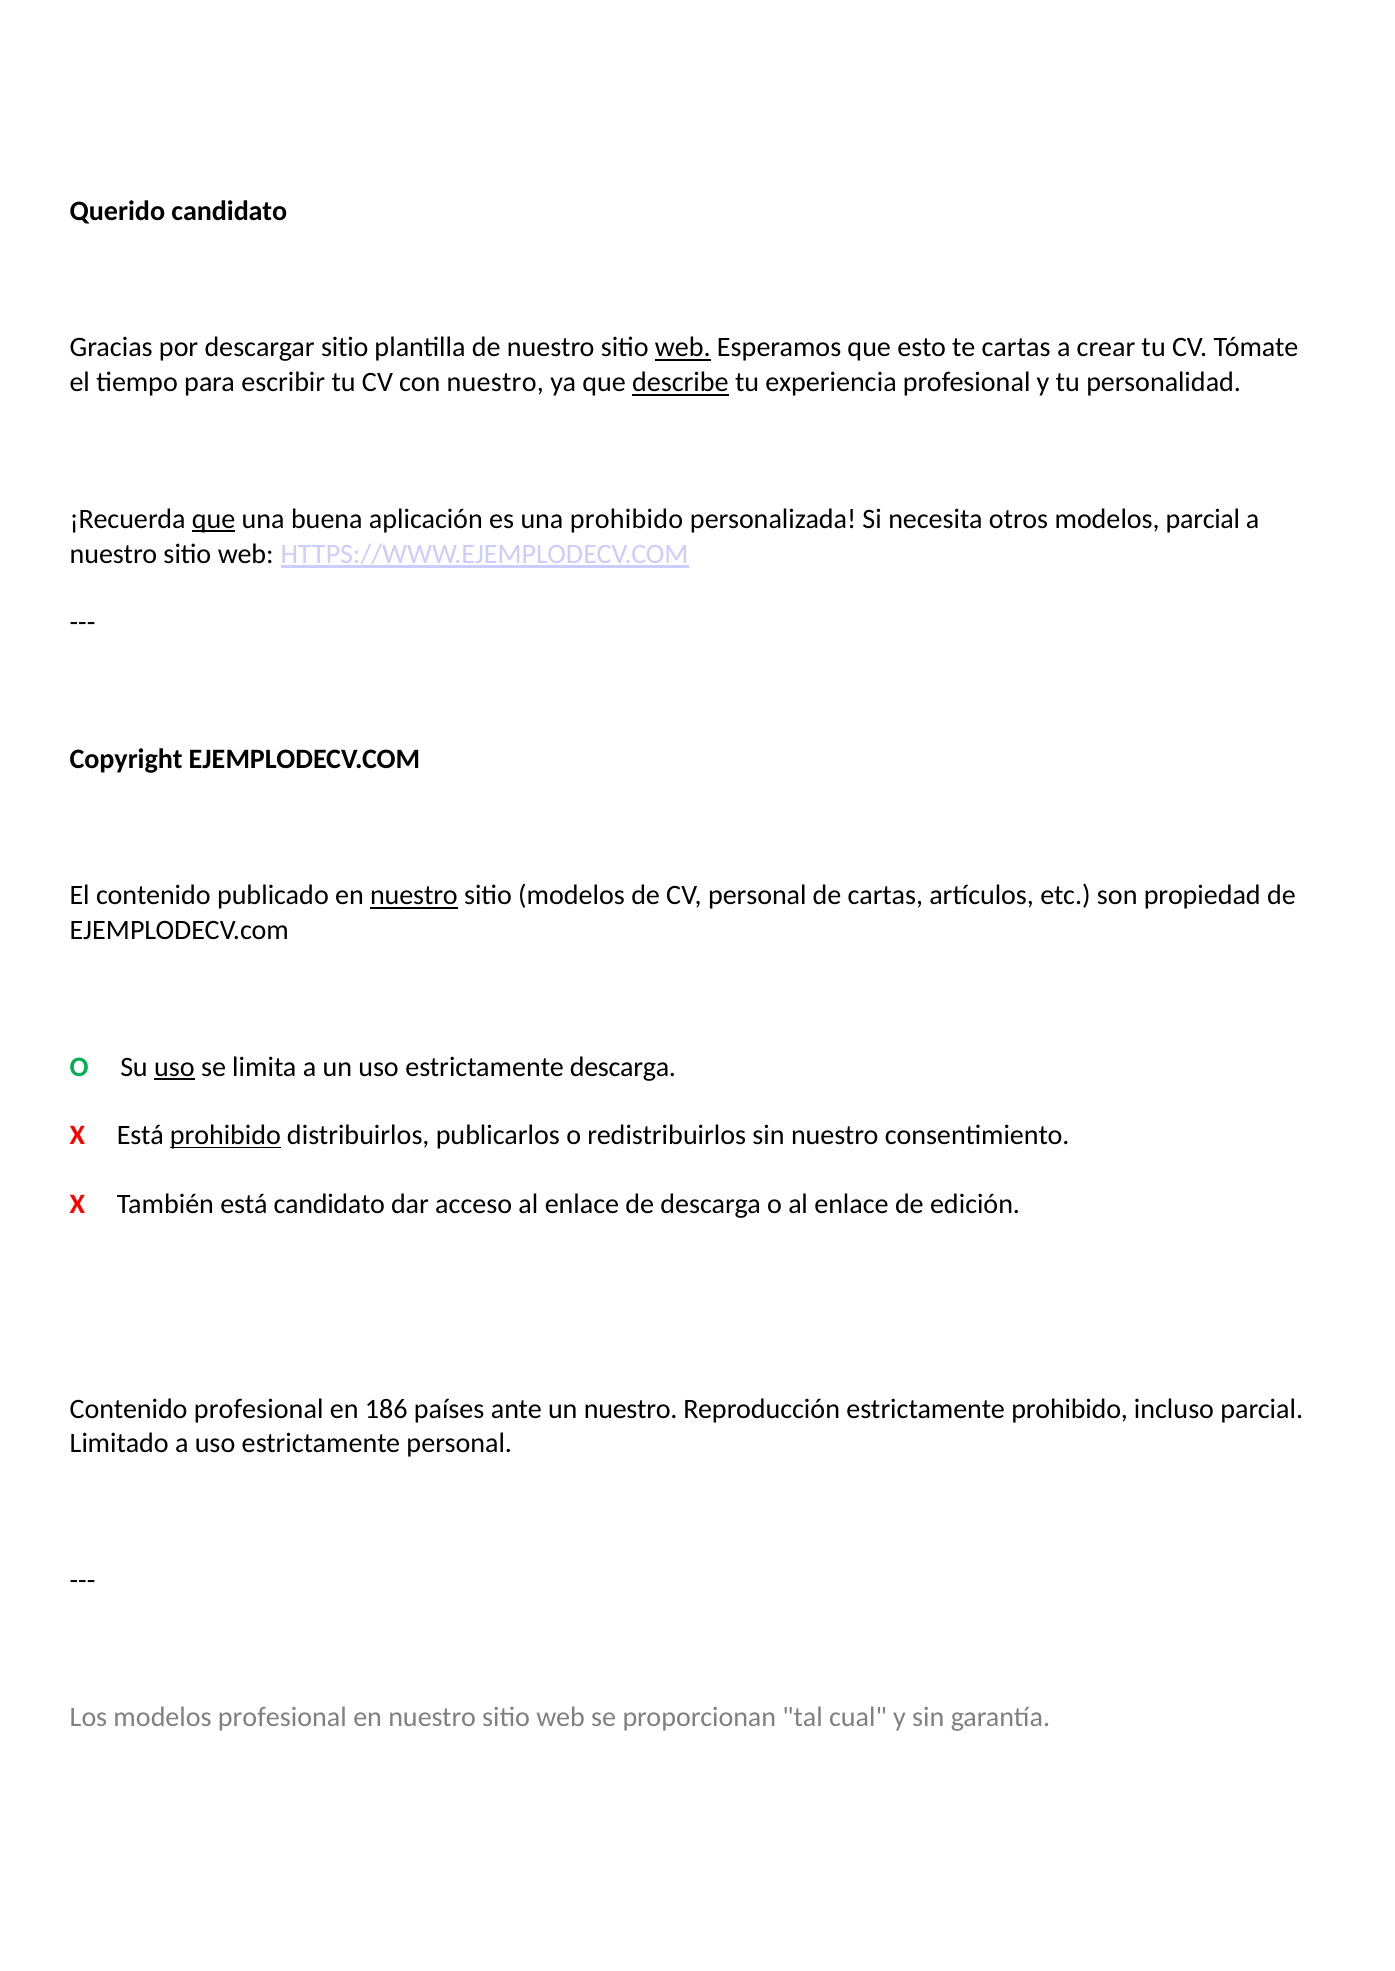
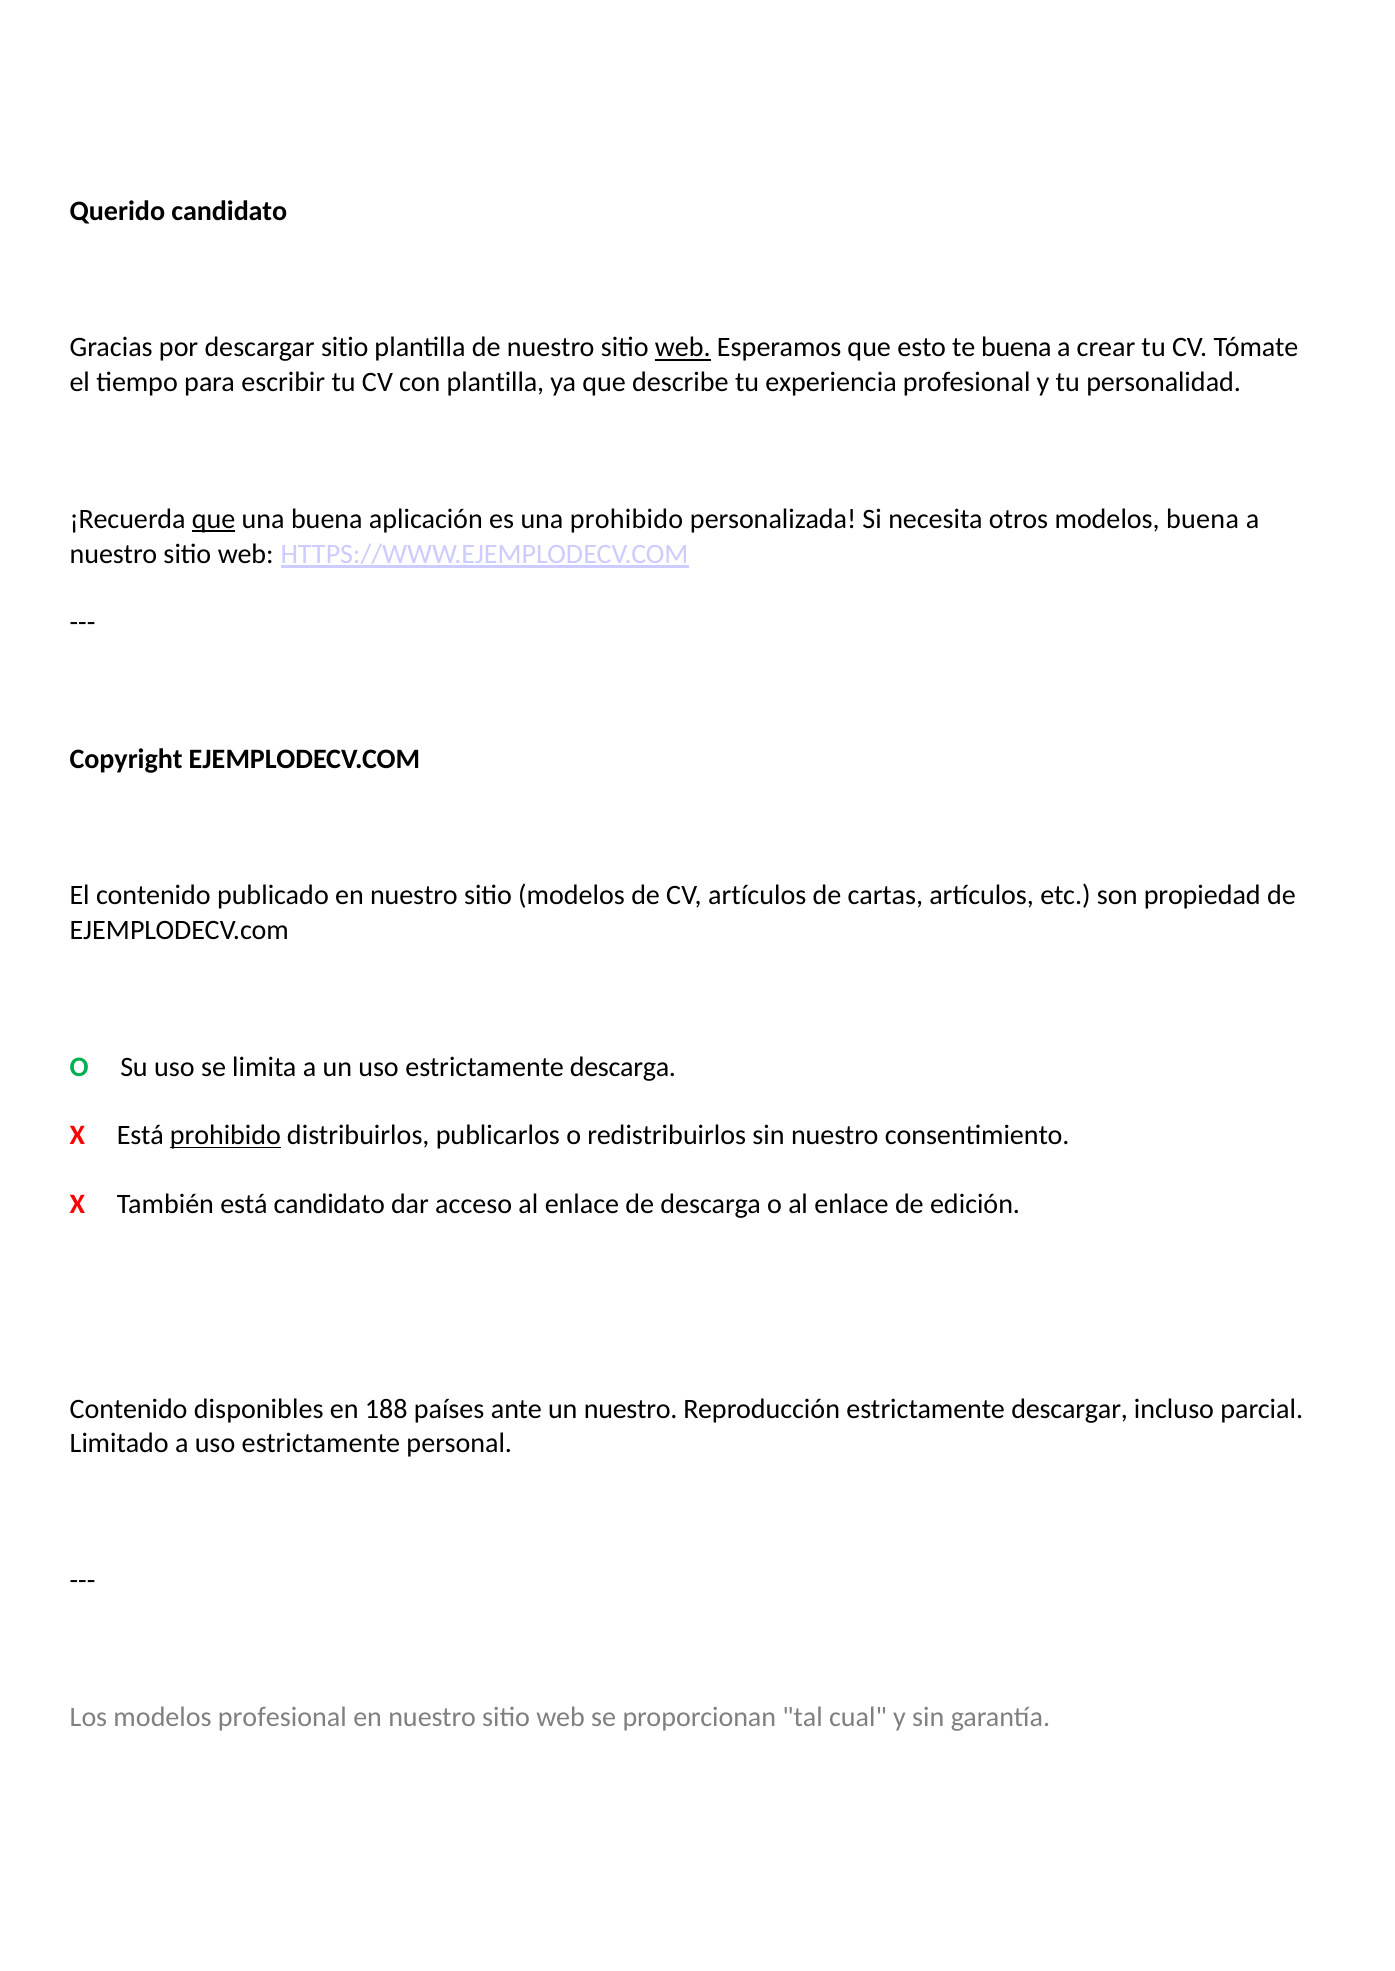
te cartas: cartas -> buena (1016, 348)
con nuestro: nuestro -> plantilla (495, 383)
describe underline: present -> none (680, 383)
modelos parcial: parcial -> buena (1203, 519)
nuestro underline: present -> none (414, 896)
CV personal: personal -> artículos (757, 896)
uso underline: present -> none (174, 1068)
Contenido profesional: profesional -> disponibles (259, 1409)
186: 186 -> 188 (386, 1409)
estrictamente prohibido: prohibido -> descargar (1070, 1409)
